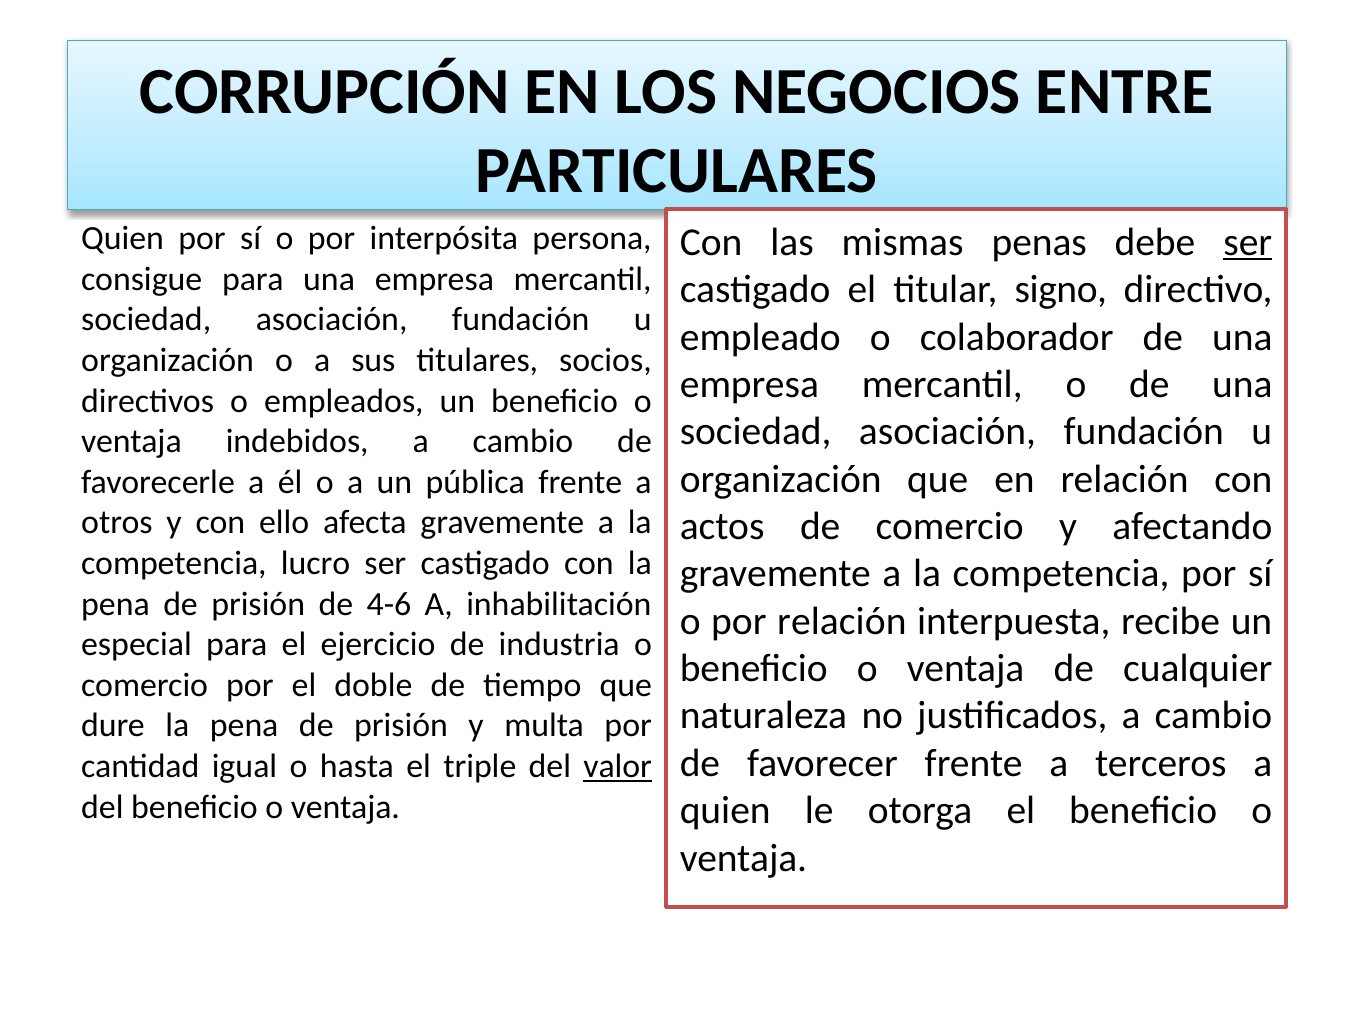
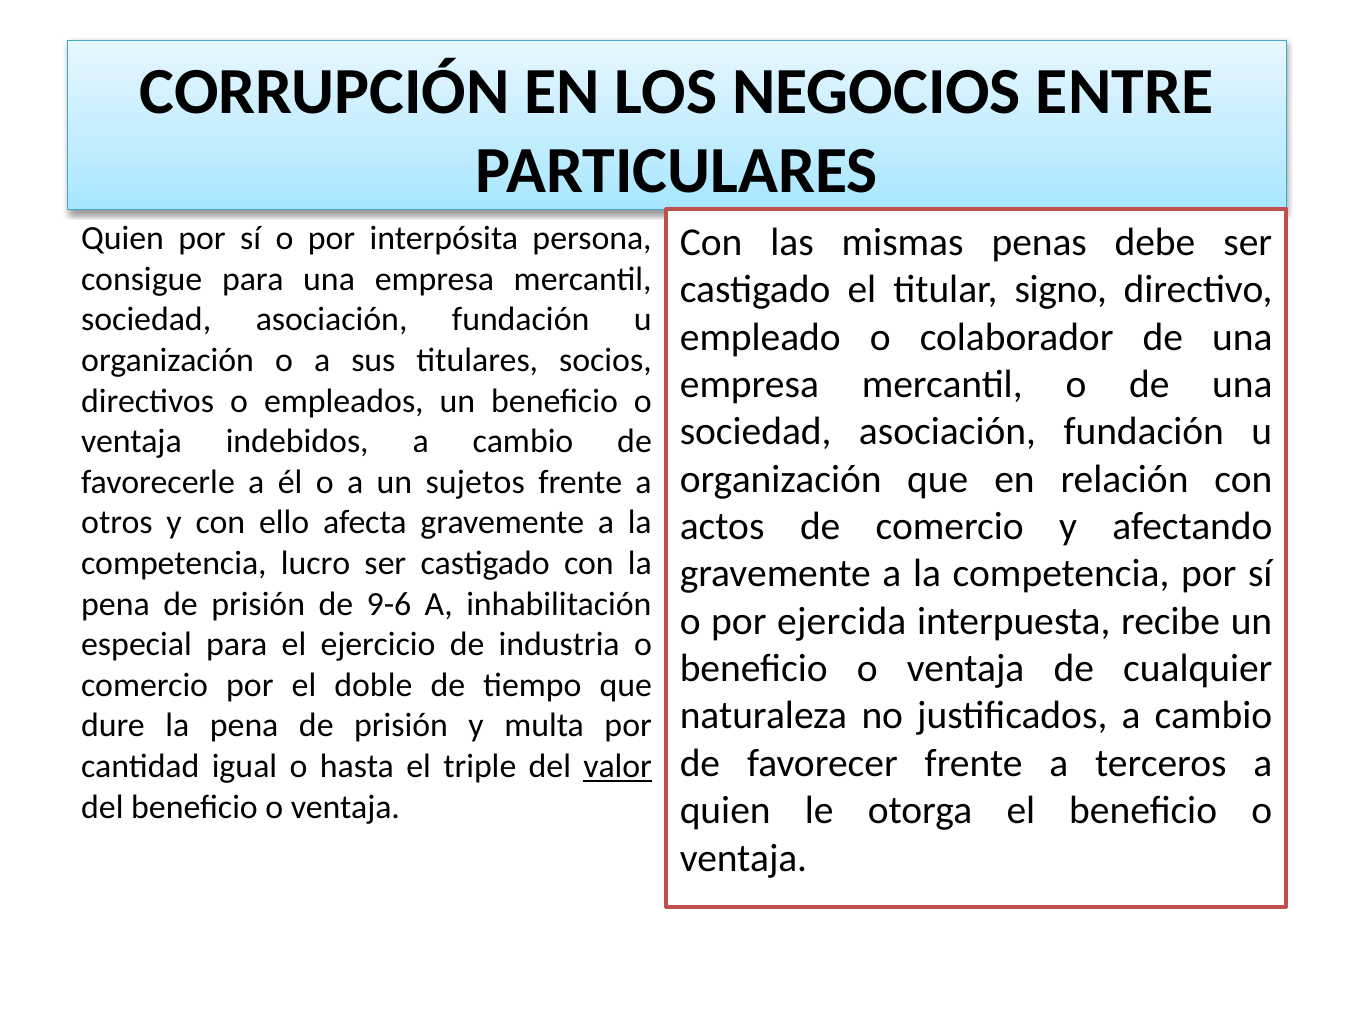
ser underline: present -> none (1248, 242)
pública: pública -> sujetos (475, 482)
4-6: 4-6 -> 9-6 (389, 604)
por relación: relación -> ejercida (842, 622)
